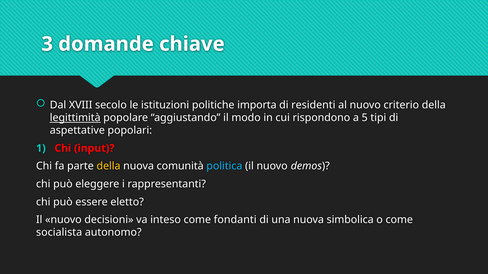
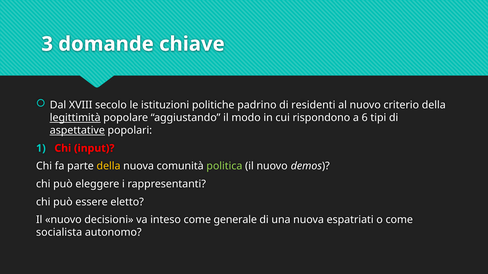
importa: importa -> padrino (257, 105)
5: 5 -> 6 (365, 118)
aspettative underline: none -> present (77, 131)
politica colour: light blue -> light green (224, 166)
fondanti: fondanti -> generale (235, 220)
simbolica: simbolica -> espatriati (350, 220)
